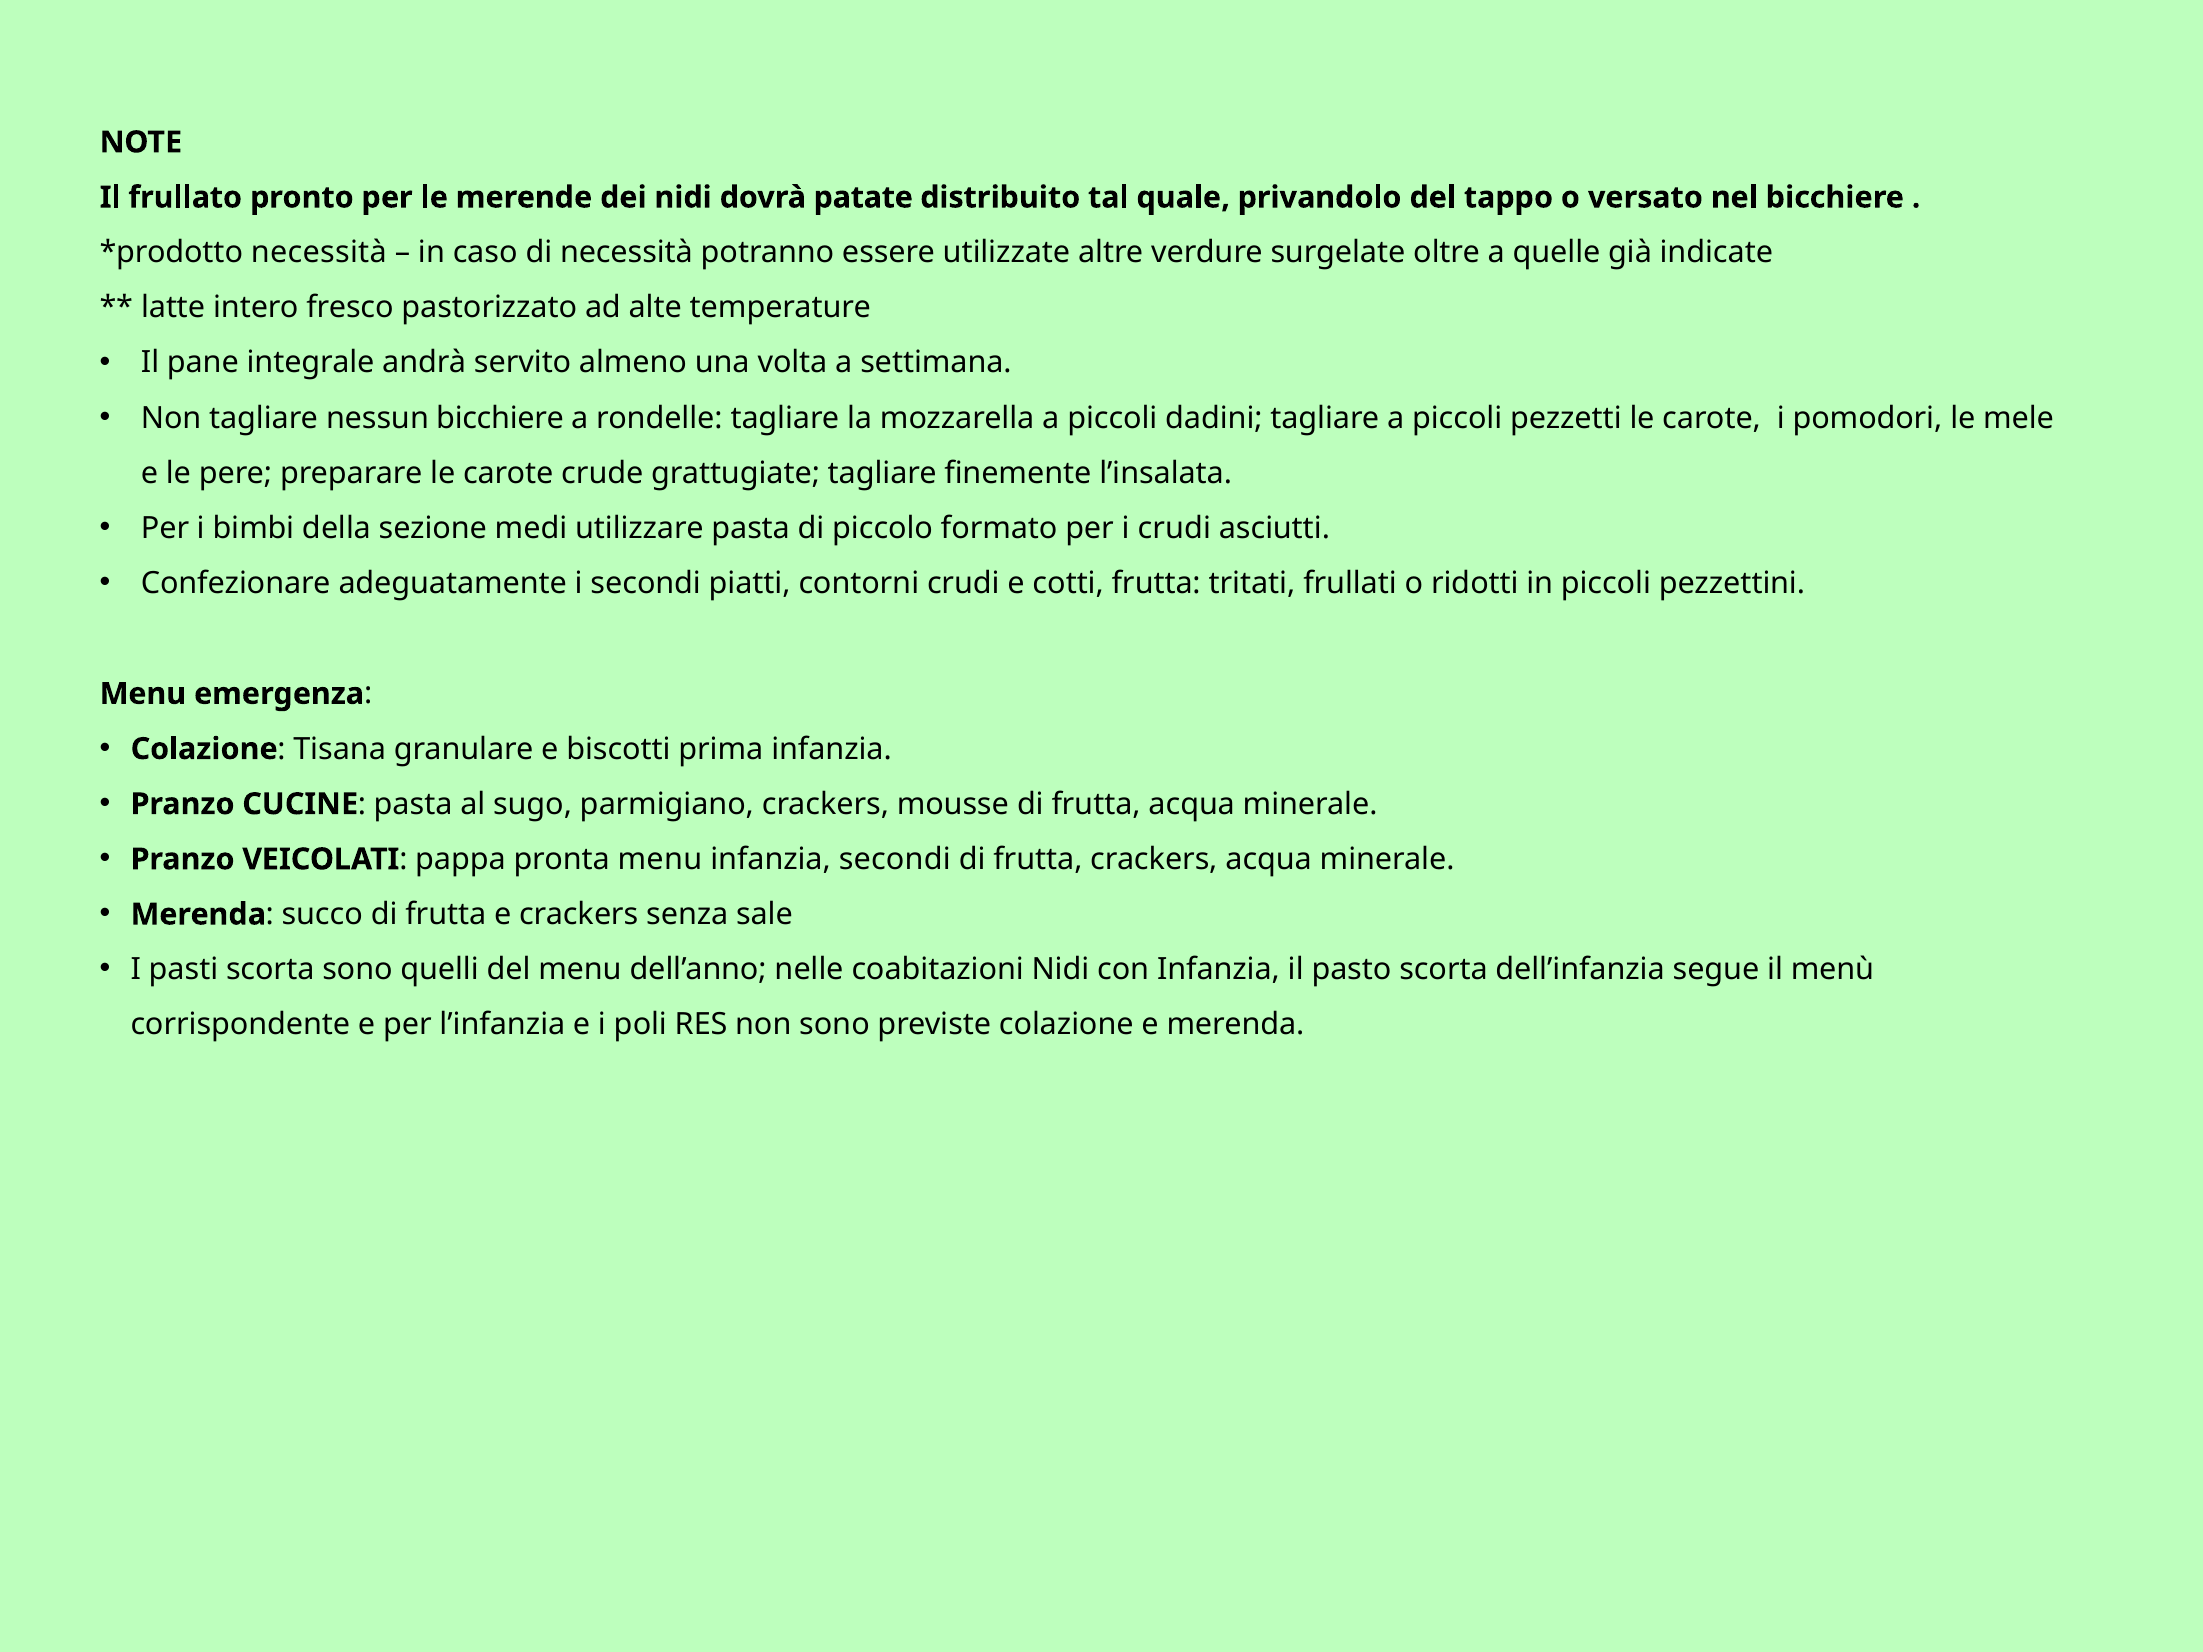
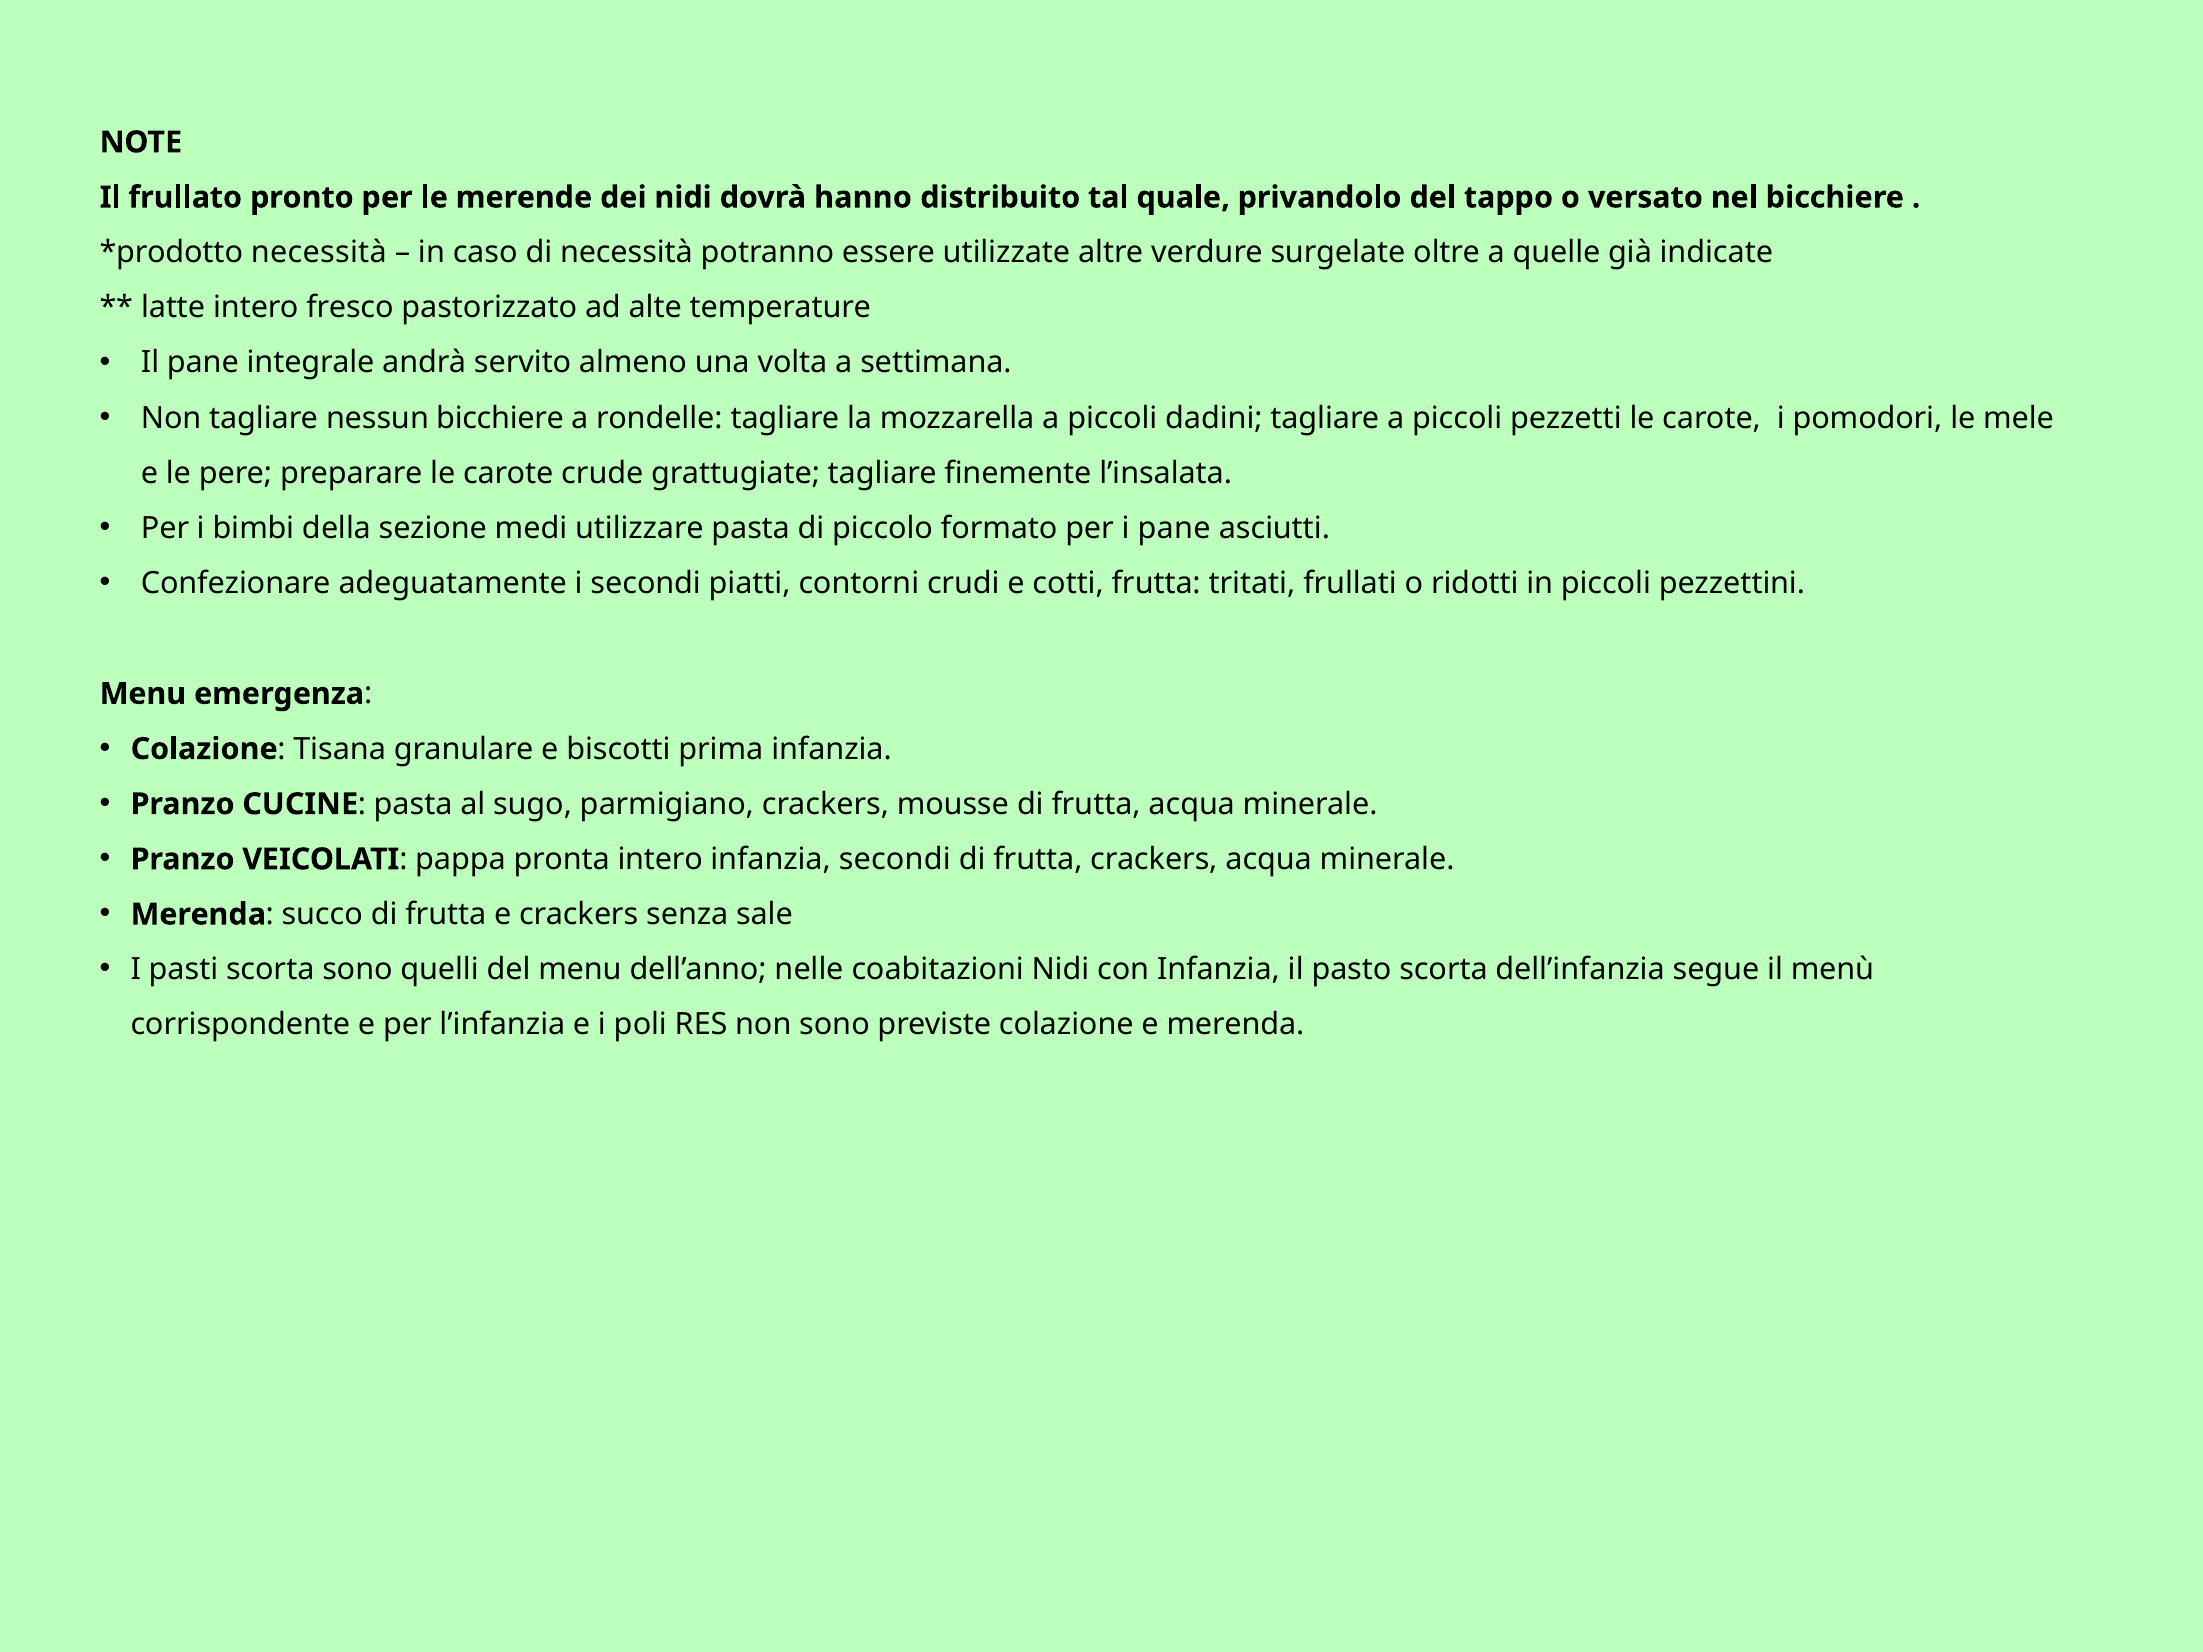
patate: patate -> hanno (863, 197)
i crudi: crudi -> pane (1174, 528)
pronta menu: menu -> intero (660, 859)
